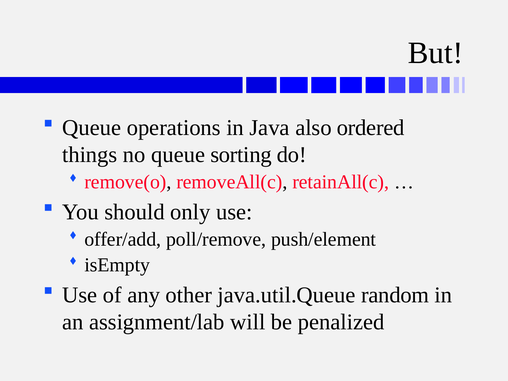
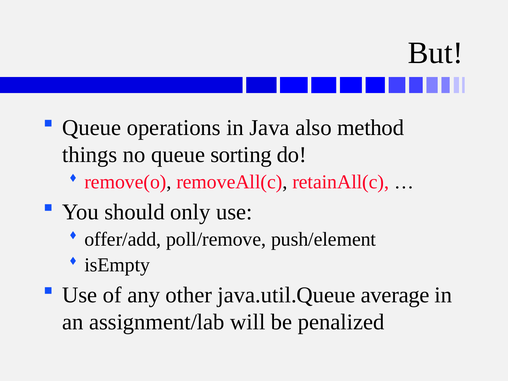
ordered: ordered -> method (371, 128)
random: random -> average (395, 295)
